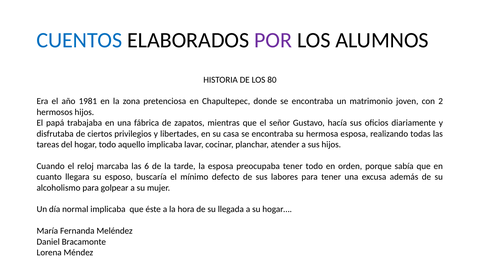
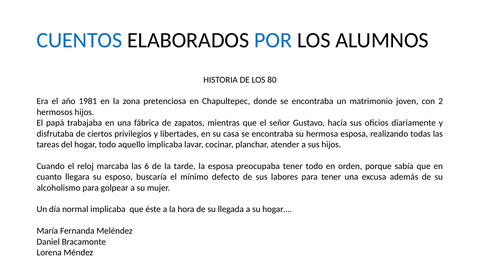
POR colour: purple -> blue (273, 40)
